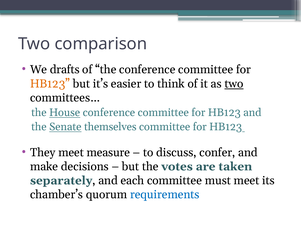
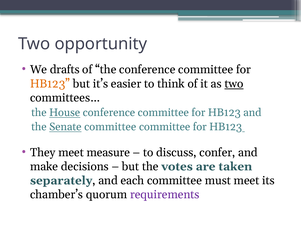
comparison: comparison -> opportunity (101, 44)
Senate themselves: themselves -> committee (110, 127)
requirements colour: blue -> purple (165, 194)
